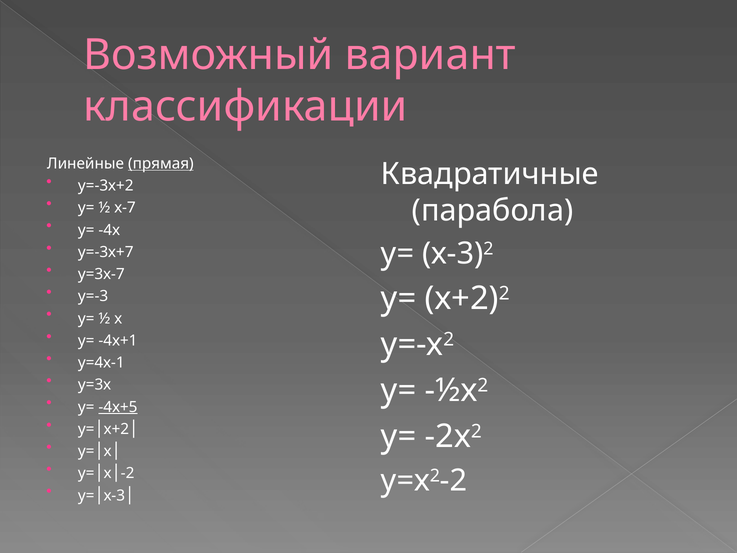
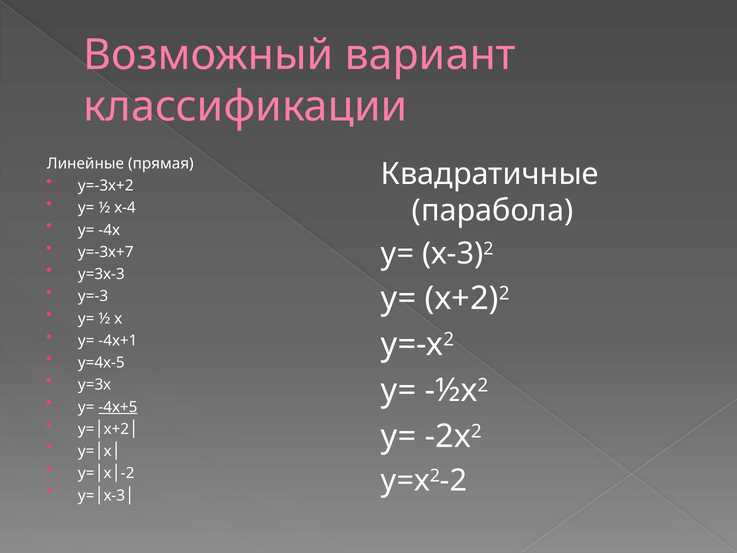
прямая underline: present -> none (161, 164)
х-7: х-7 -> х-4 (125, 208)
у=3х-7: у=3х-7 -> у=3х-3 (101, 274)
у=4х-1: у=4х-1 -> у=4х-5 (101, 363)
